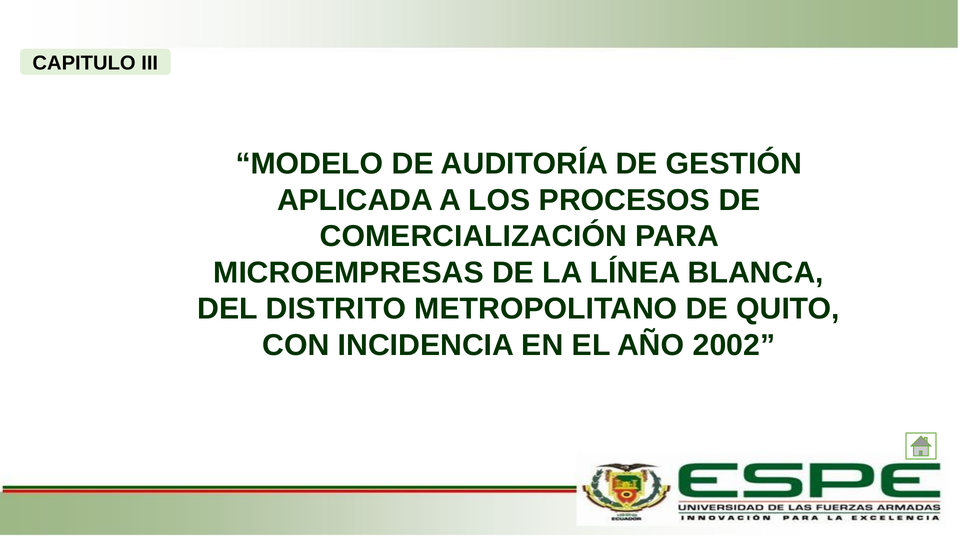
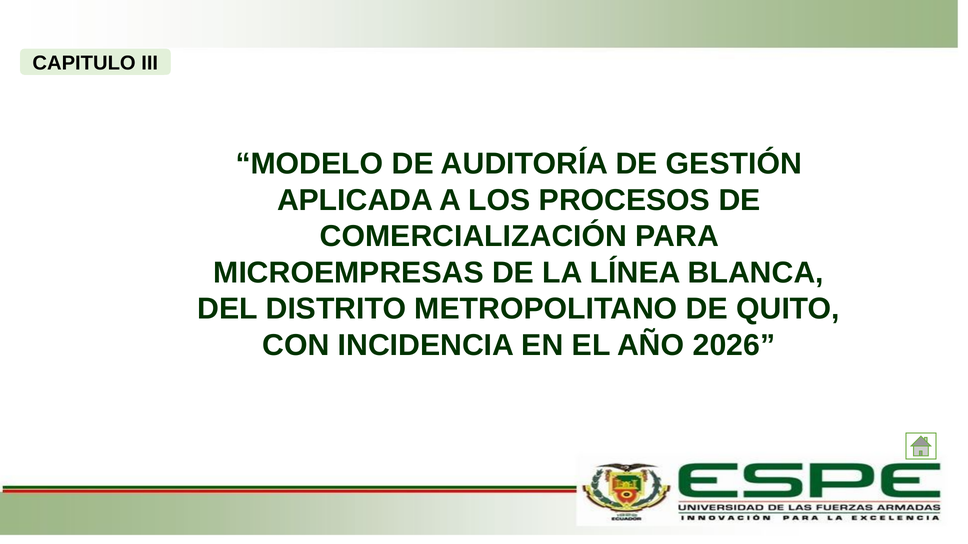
2002: 2002 -> 2026 (734, 345)
